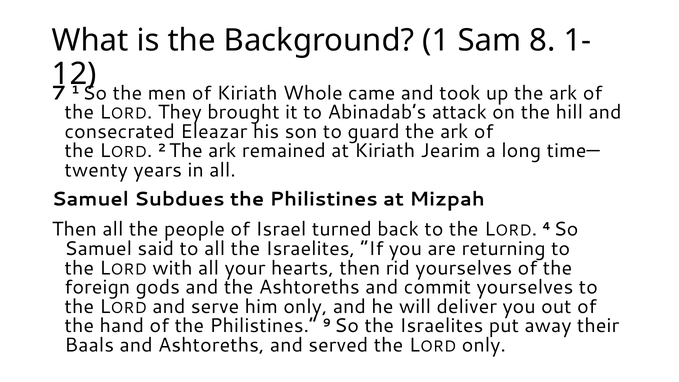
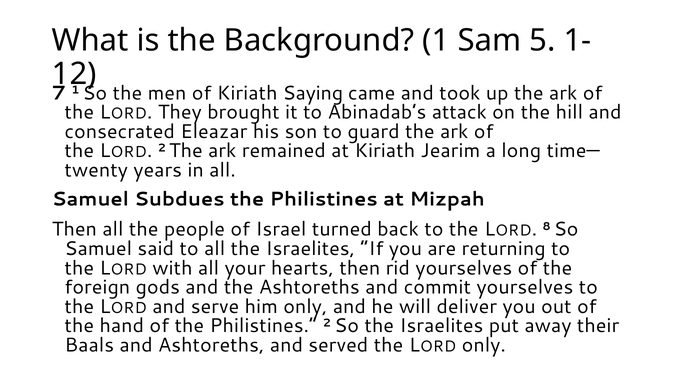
8: 8 -> 5 (542, 40)
Whole: Whole -> Saying (313, 93)
4: 4 -> 8 (547, 226)
Philistines 9: 9 -> 2 (327, 323)
